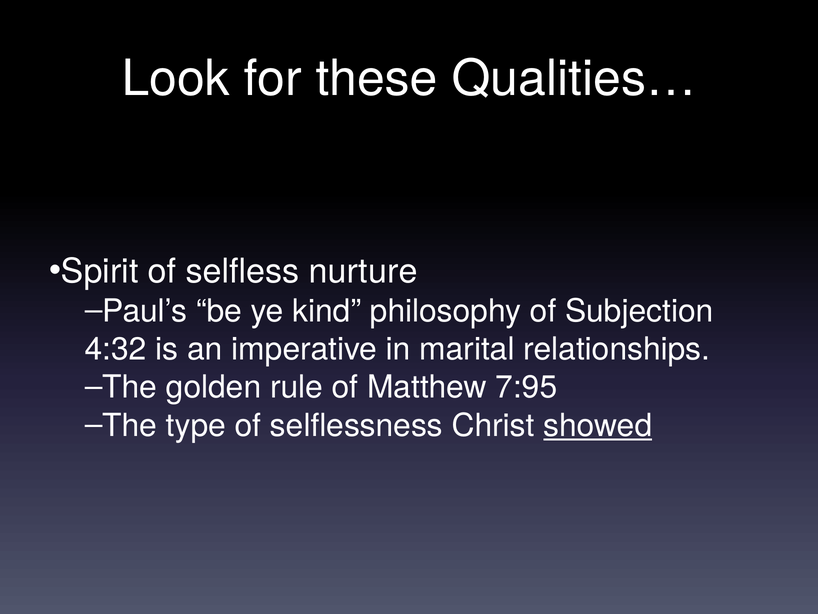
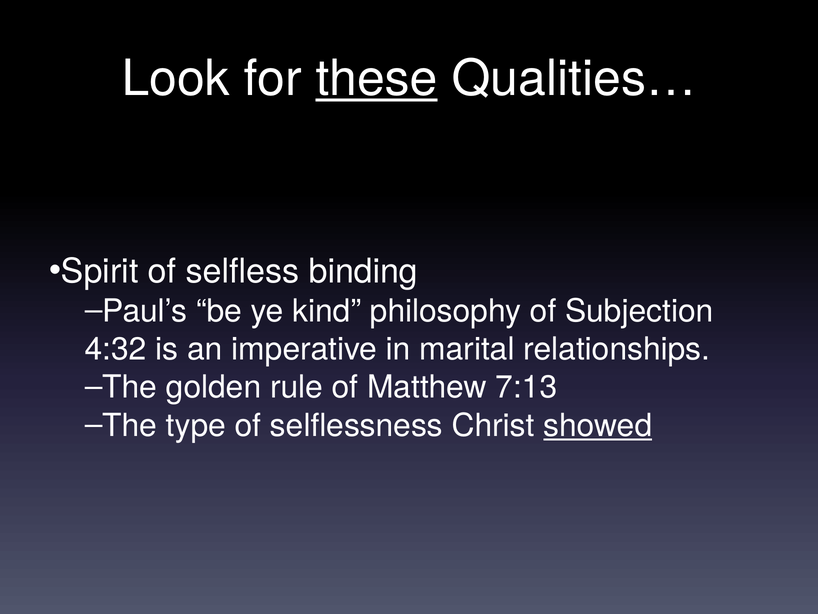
these underline: none -> present (377, 79)
nurture: nurture -> binding (363, 271)
7:95: 7:95 -> 7:13 (526, 387)
